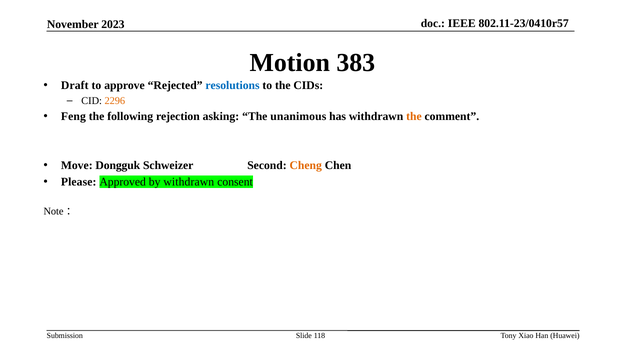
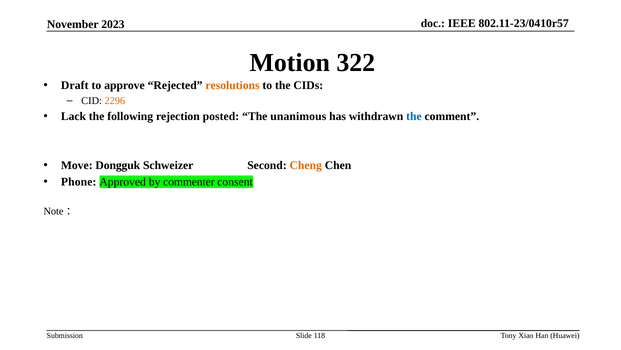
383: 383 -> 322 (356, 62)
resolutions colour: blue -> orange (233, 85)
Feng: Feng -> Lack (73, 116)
asking: asking -> posted (221, 116)
the colour: orange -> blue (414, 116)
Please: Please -> Phone (79, 181)
by withdrawn: withdrawn -> commenter (189, 181)
